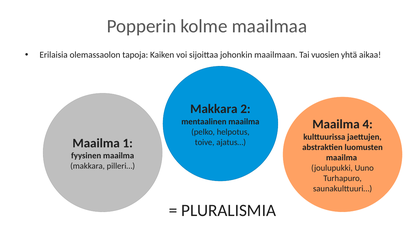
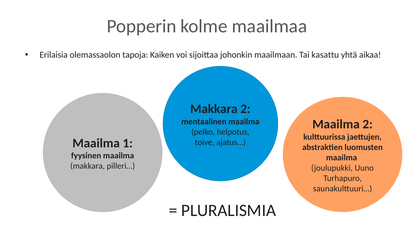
vuosien: vuosien -> kasattu (325, 55)
Maailma 4: 4 -> 2 (368, 124)
